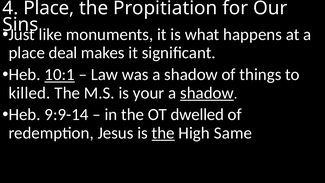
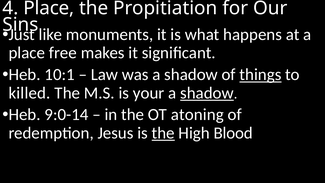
deal: deal -> free (63, 53)
10:1 underline: present -> none (60, 75)
things underline: none -> present (260, 75)
9:9-14: 9:9-14 -> 9:0-14 (66, 114)
dwelled: dwelled -> atoning (197, 114)
Same: Same -> Blood (233, 133)
